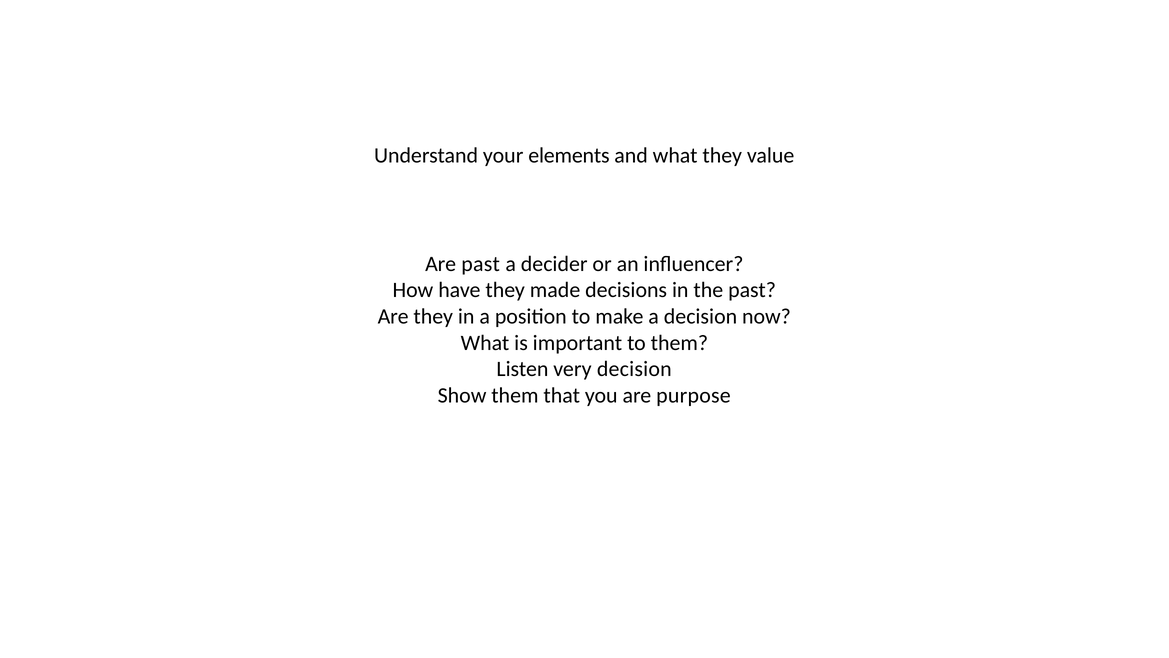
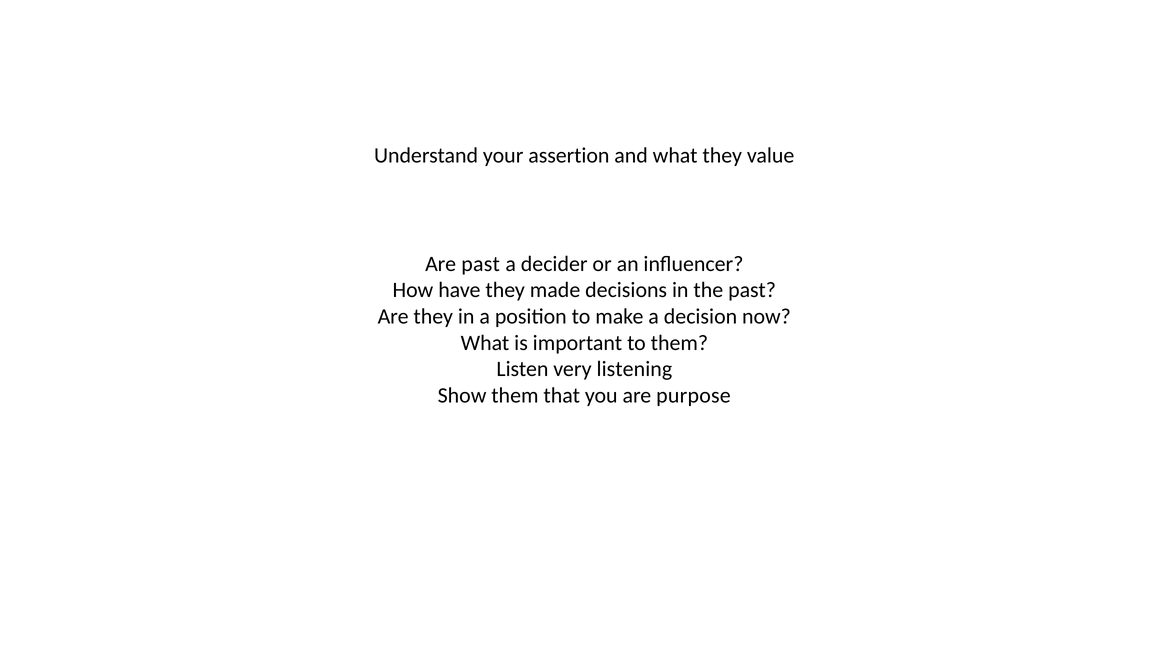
elements: elements -> assertion (569, 156)
very decision: decision -> listening (634, 369)
